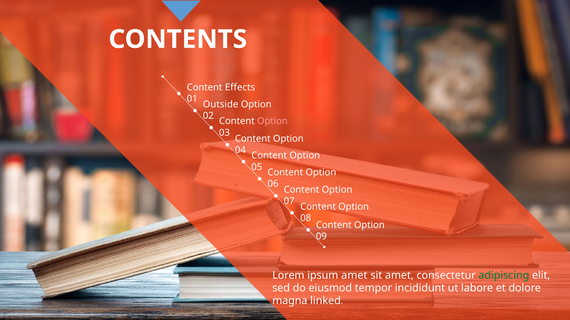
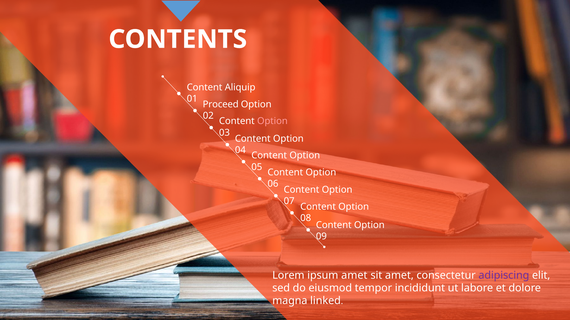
Effects: Effects -> Aliquip (240, 88)
Outside: Outside -> Proceed (221, 104)
adipiscing colour: green -> purple (504, 276)
